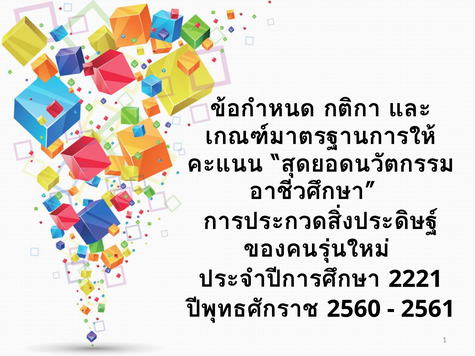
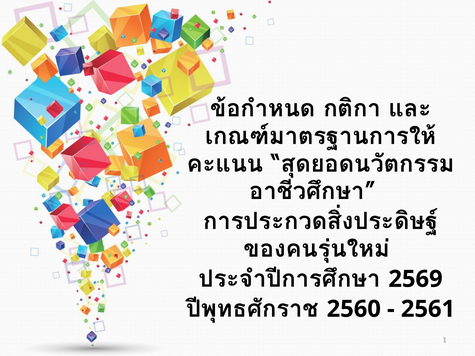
2221: 2221 -> 2569 (416, 279)
